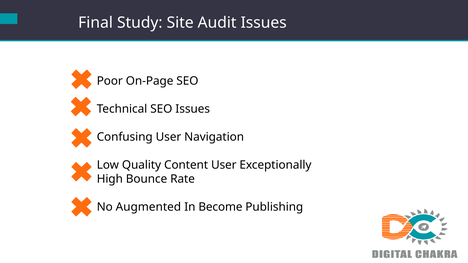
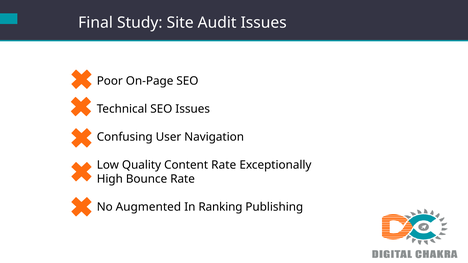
Content User: User -> Rate (224, 165)
Become: Become -> Ranking (220, 207)
